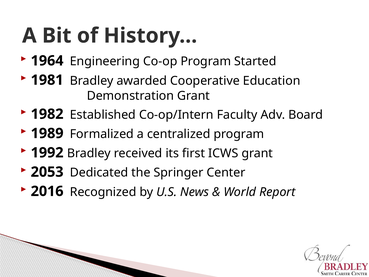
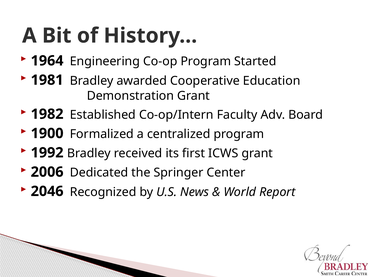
1989: 1989 -> 1900 (47, 133)
2053: 2053 -> 2006 (47, 172)
2016: 2016 -> 2046 (47, 191)
